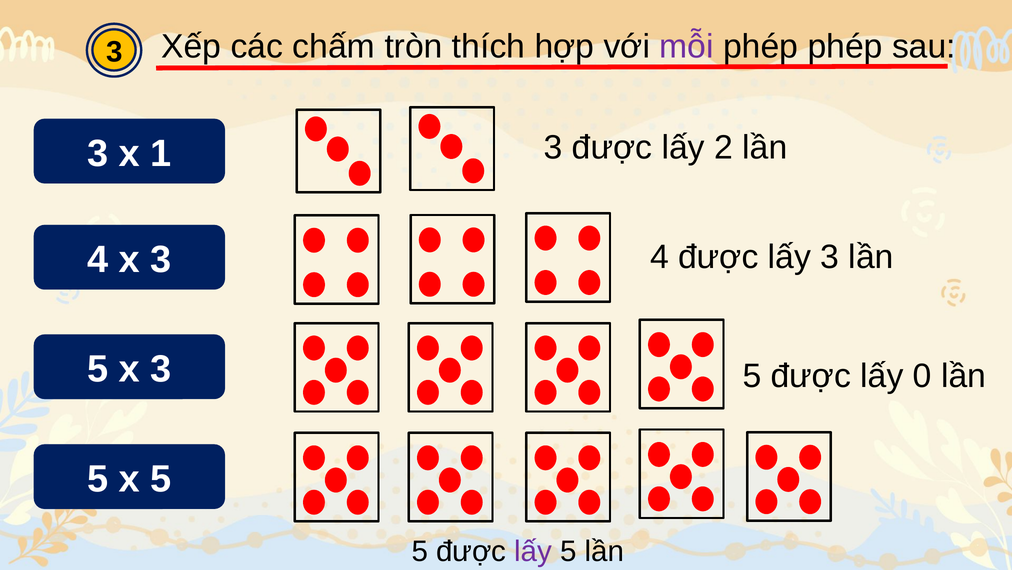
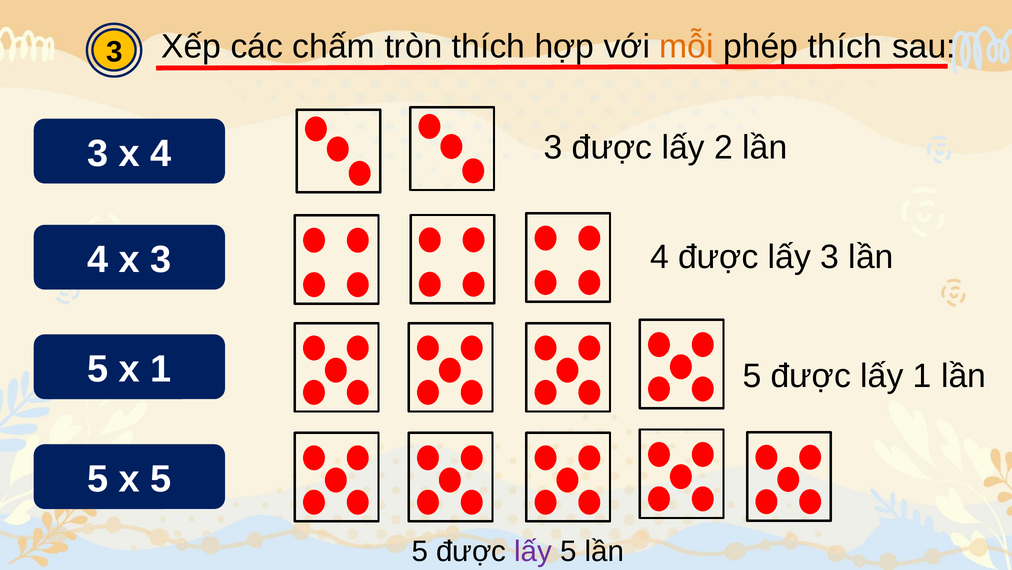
mỗi colour: purple -> orange (687, 47)
phép phép: phép -> thích (845, 47)
x 1: 1 -> 4 (161, 154)
5 x 3: 3 -> 1 (161, 369)
lấy 0: 0 -> 1 (922, 376)
